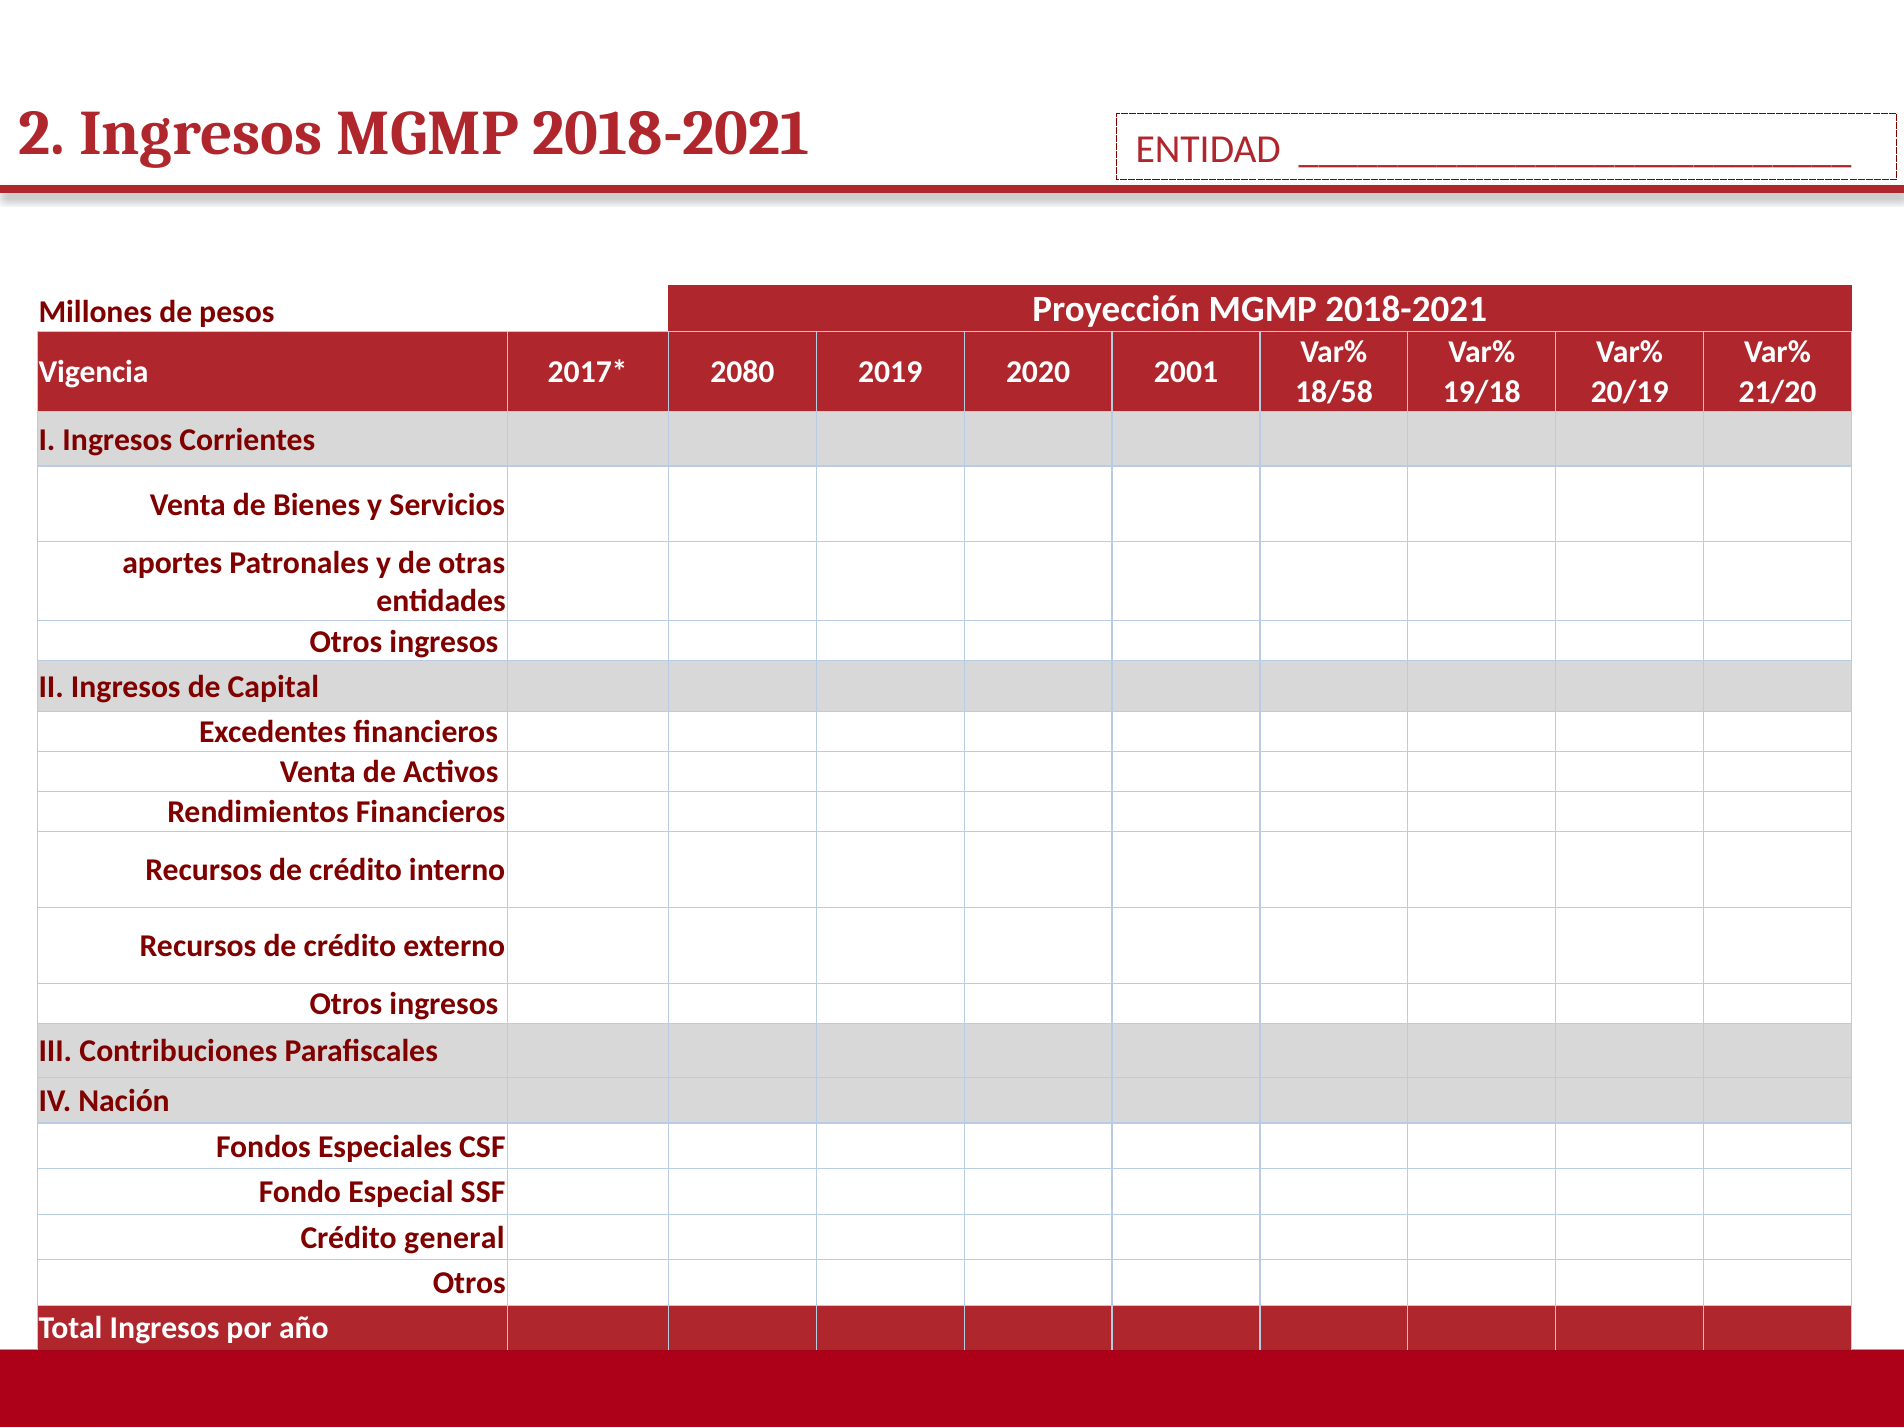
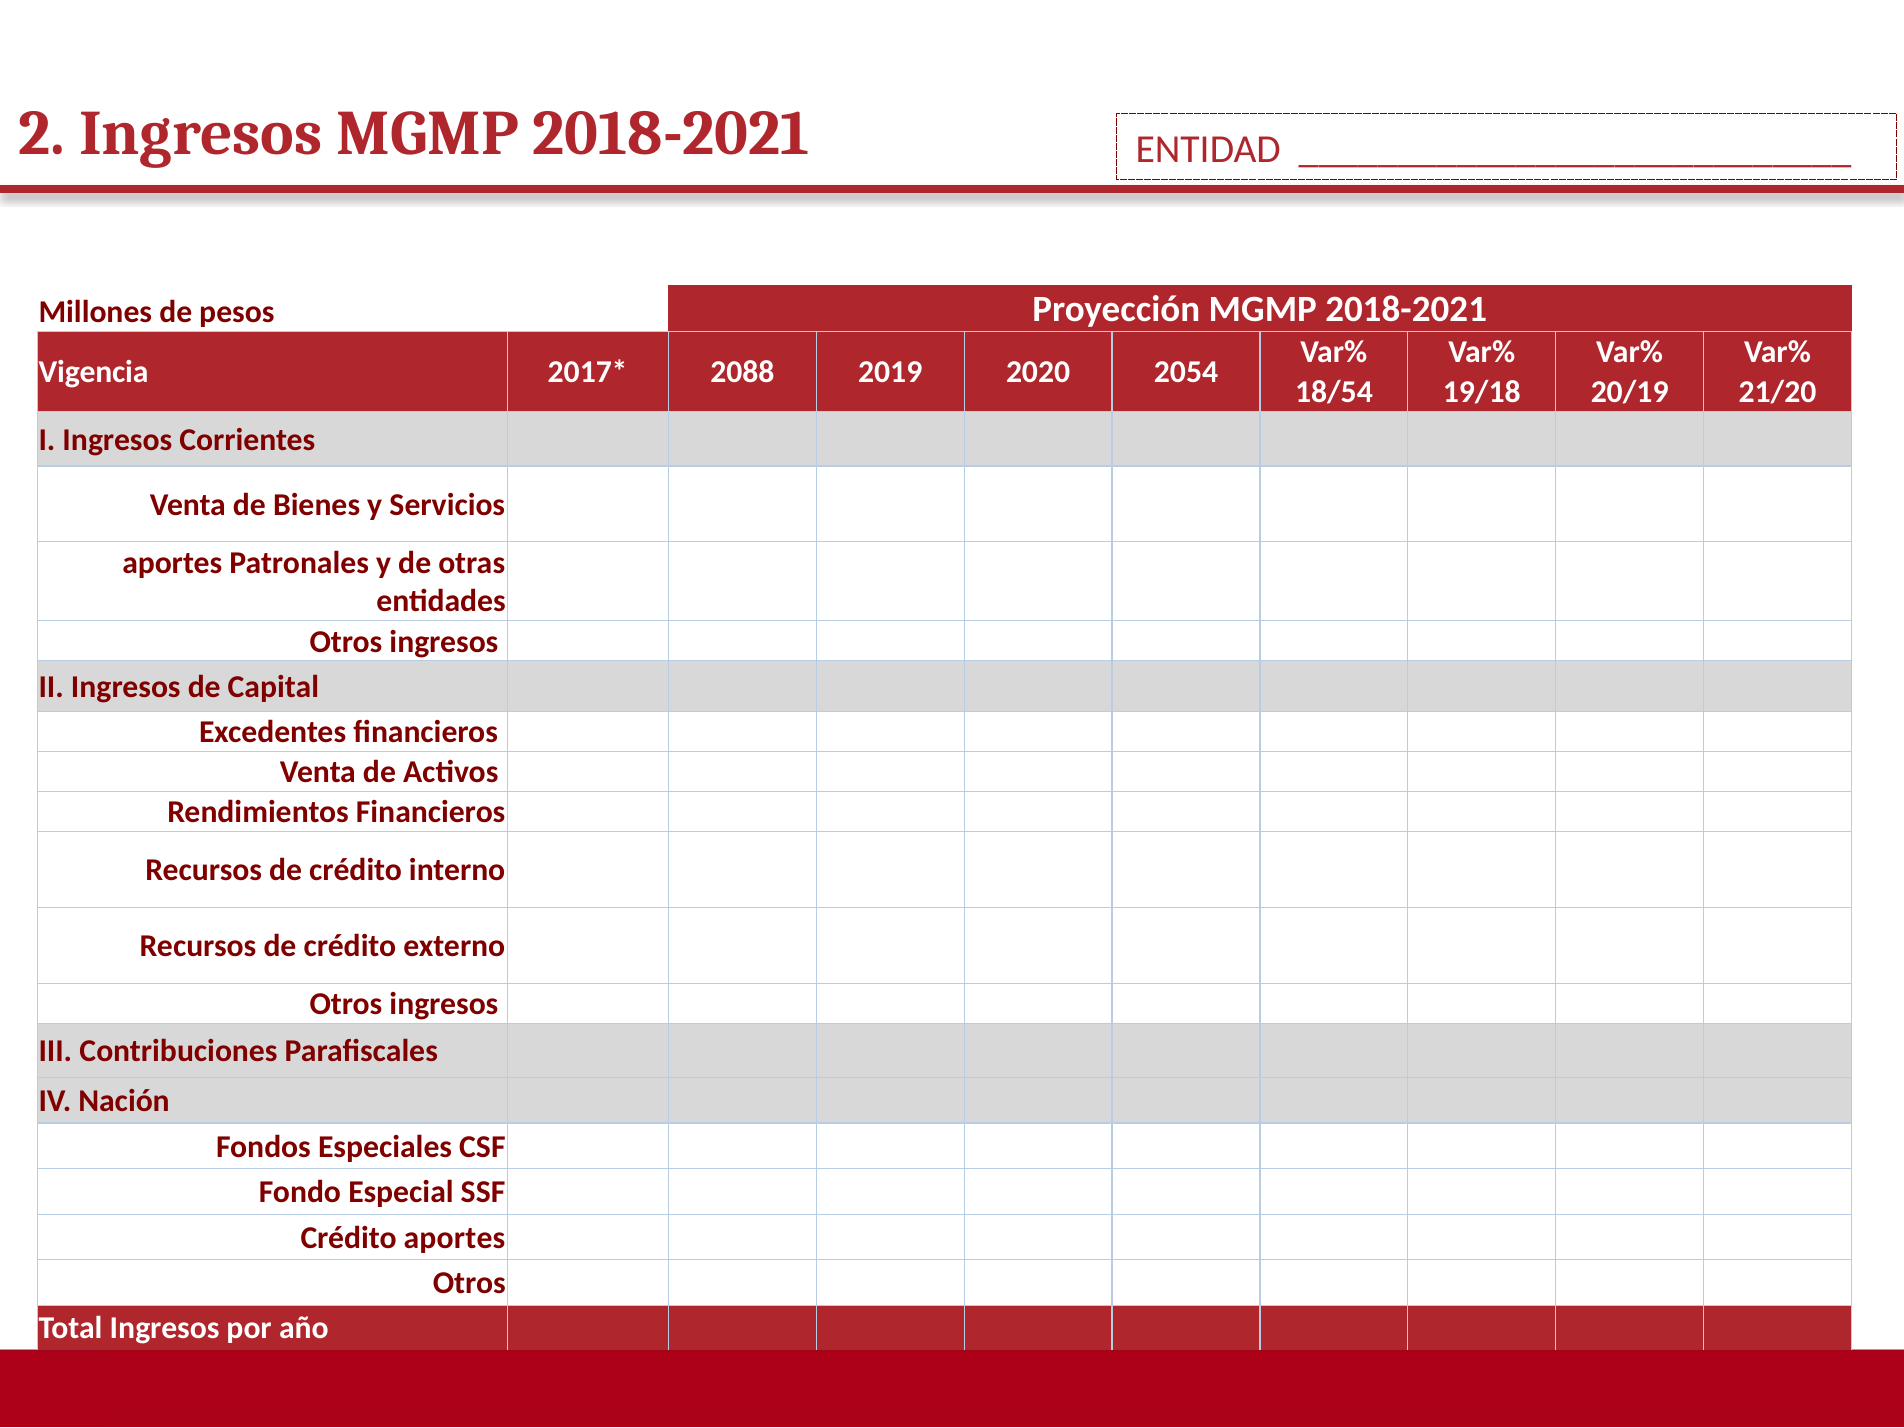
2080: 2080 -> 2088 (742, 372)
2001: 2001 -> 2054 (1186, 372)
18/58: 18/58 -> 18/54 (1334, 392)
Crédito general: general -> aportes (455, 1238)
